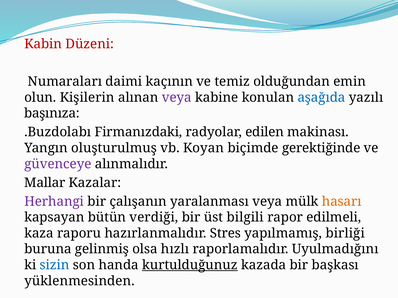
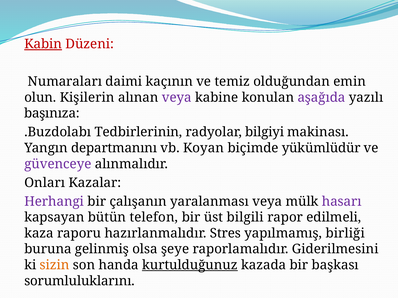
Kabin underline: none -> present (43, 44)
aşağıda colour: blue -> purple (321, 98)
Firmanızdaki: Firmanızdaki -> Tedbirlerinin (138, 132)
edilen: edilen -> bilgiyi (265, 132)
oluşturulmuş: oluşturulmuş -> departmanını (114, 148)
gerektiğinde: gerektiğinde -> yükümlüdür (321, 148)
Mallar: Mallar -> Onları (45, 183)
hasarı colour: orange -> purple (342, 202)
verdiği: verdiği -> telefon (154, 218)
hızlı: hızlı -> şeye (175, 250)
Uyulmadığını: Uyulmadığını -> Giderilmesini (335, 250)
sizin colour: blue -> orange (55, 265)
yüklenmesinden: yüklenmesinden -> sorumluluklarını (80, 281)
